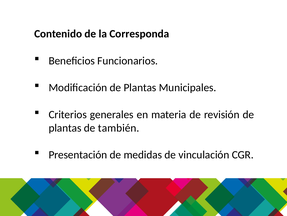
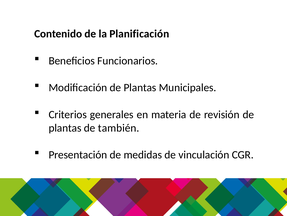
Corresponda: Corresponda -> Planificación (139, 34)
